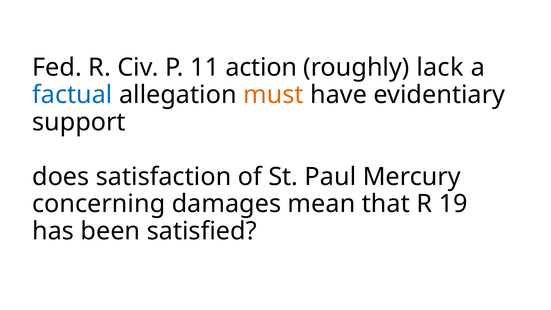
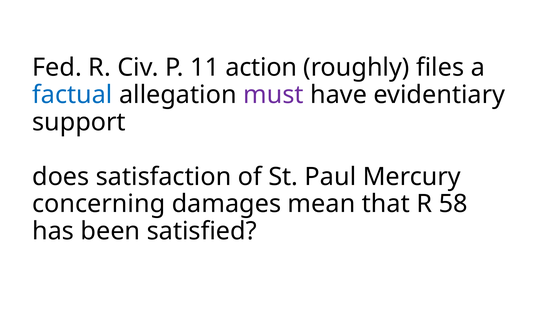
lack: lack -> files (440, 68)
must colour: orange -> purple (273, 95)
19: 19 -> 58 (453, 204)
